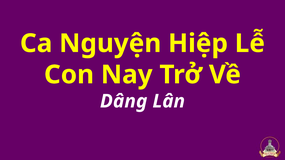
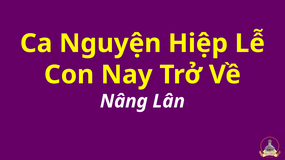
Dâng: Dâng -> Nâng (124, 101)
